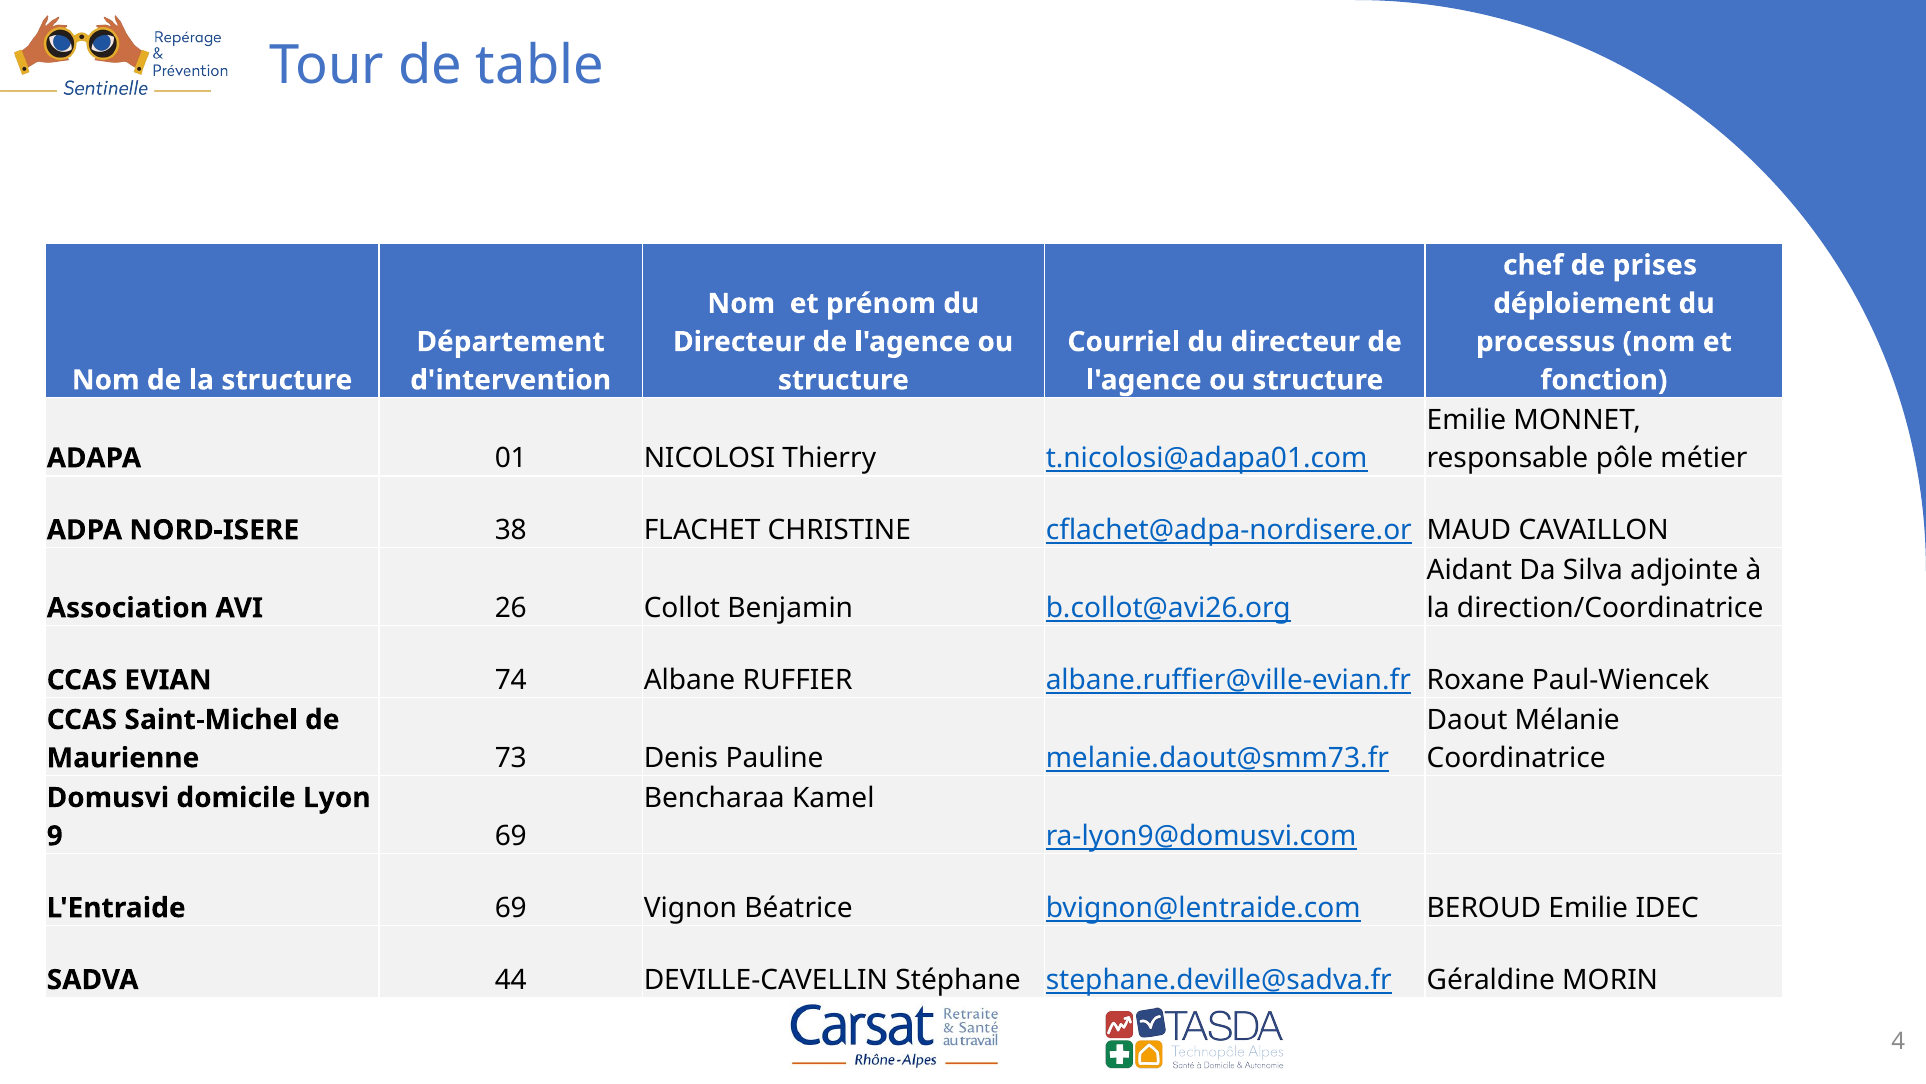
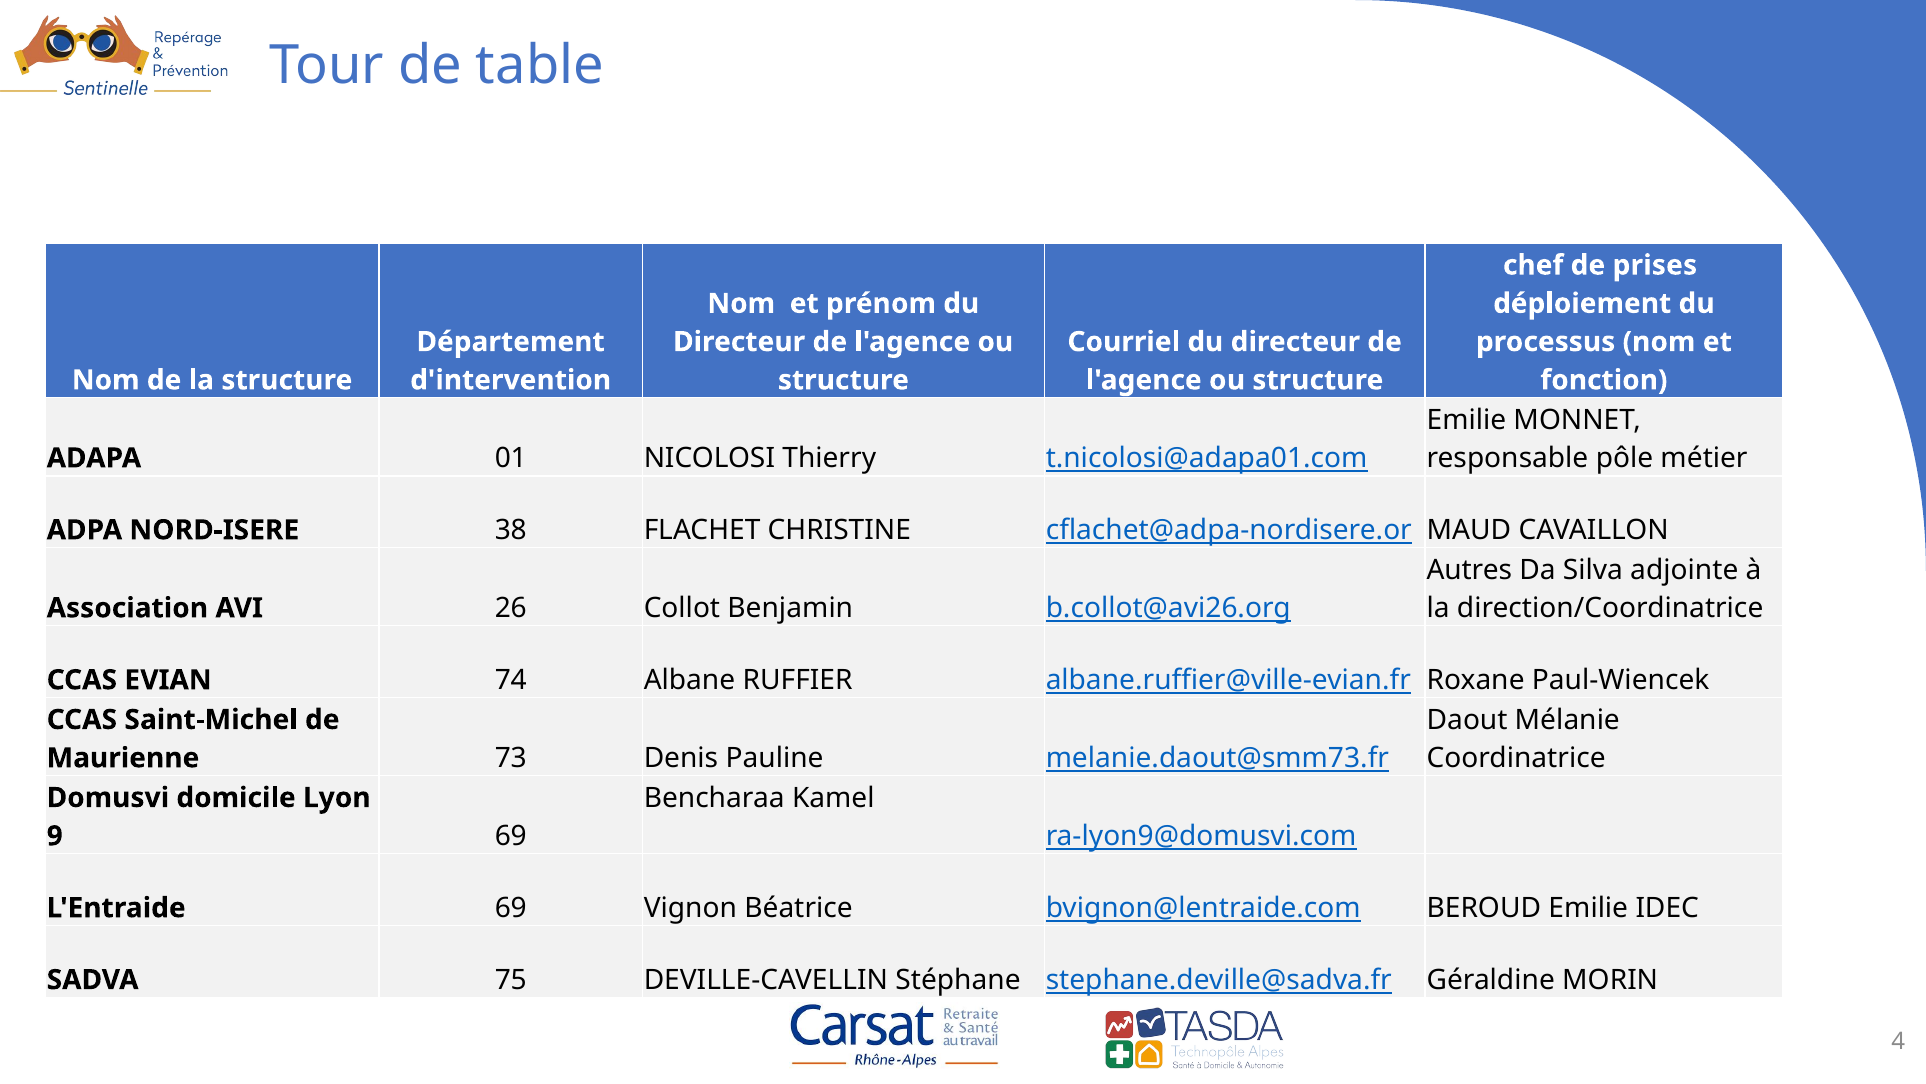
Aidant: Aidant -> Autres (1469, 569)
44: 44 -> 75 (511, 979)
